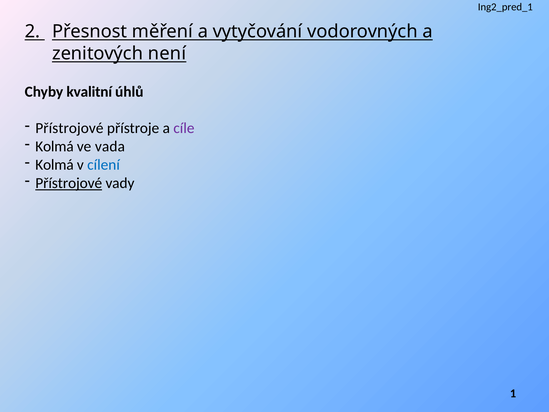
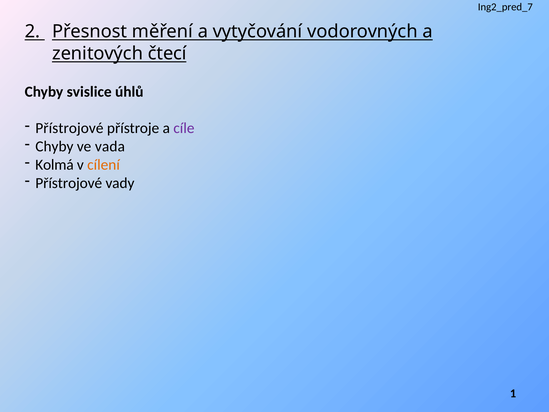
Ing2_pred_1: Ing2_pred_1 -> Ing2_pred_7 (505, 7)
není: není -> čtecí (167, 53)
kvalitní: kvalitní -> svislice (89, 92)
Kolmá: Kolmá -> Chyby (54, 147)
cílení colour: blue -> orange (104, 165)
Přístrojové underline: present -> none (69, 183)
